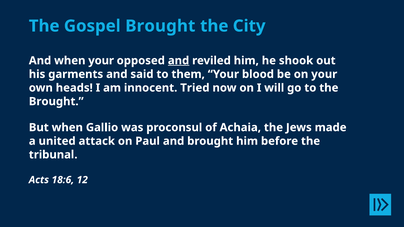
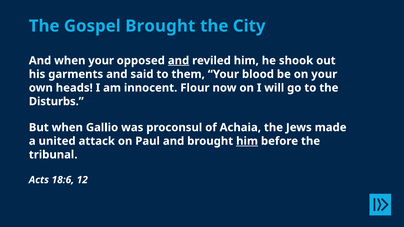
Tried: Tried -> Flour (195, 88)
Brought: Brought -> Disturbs (56, 102)
him underline: none -> present (247, 141)
